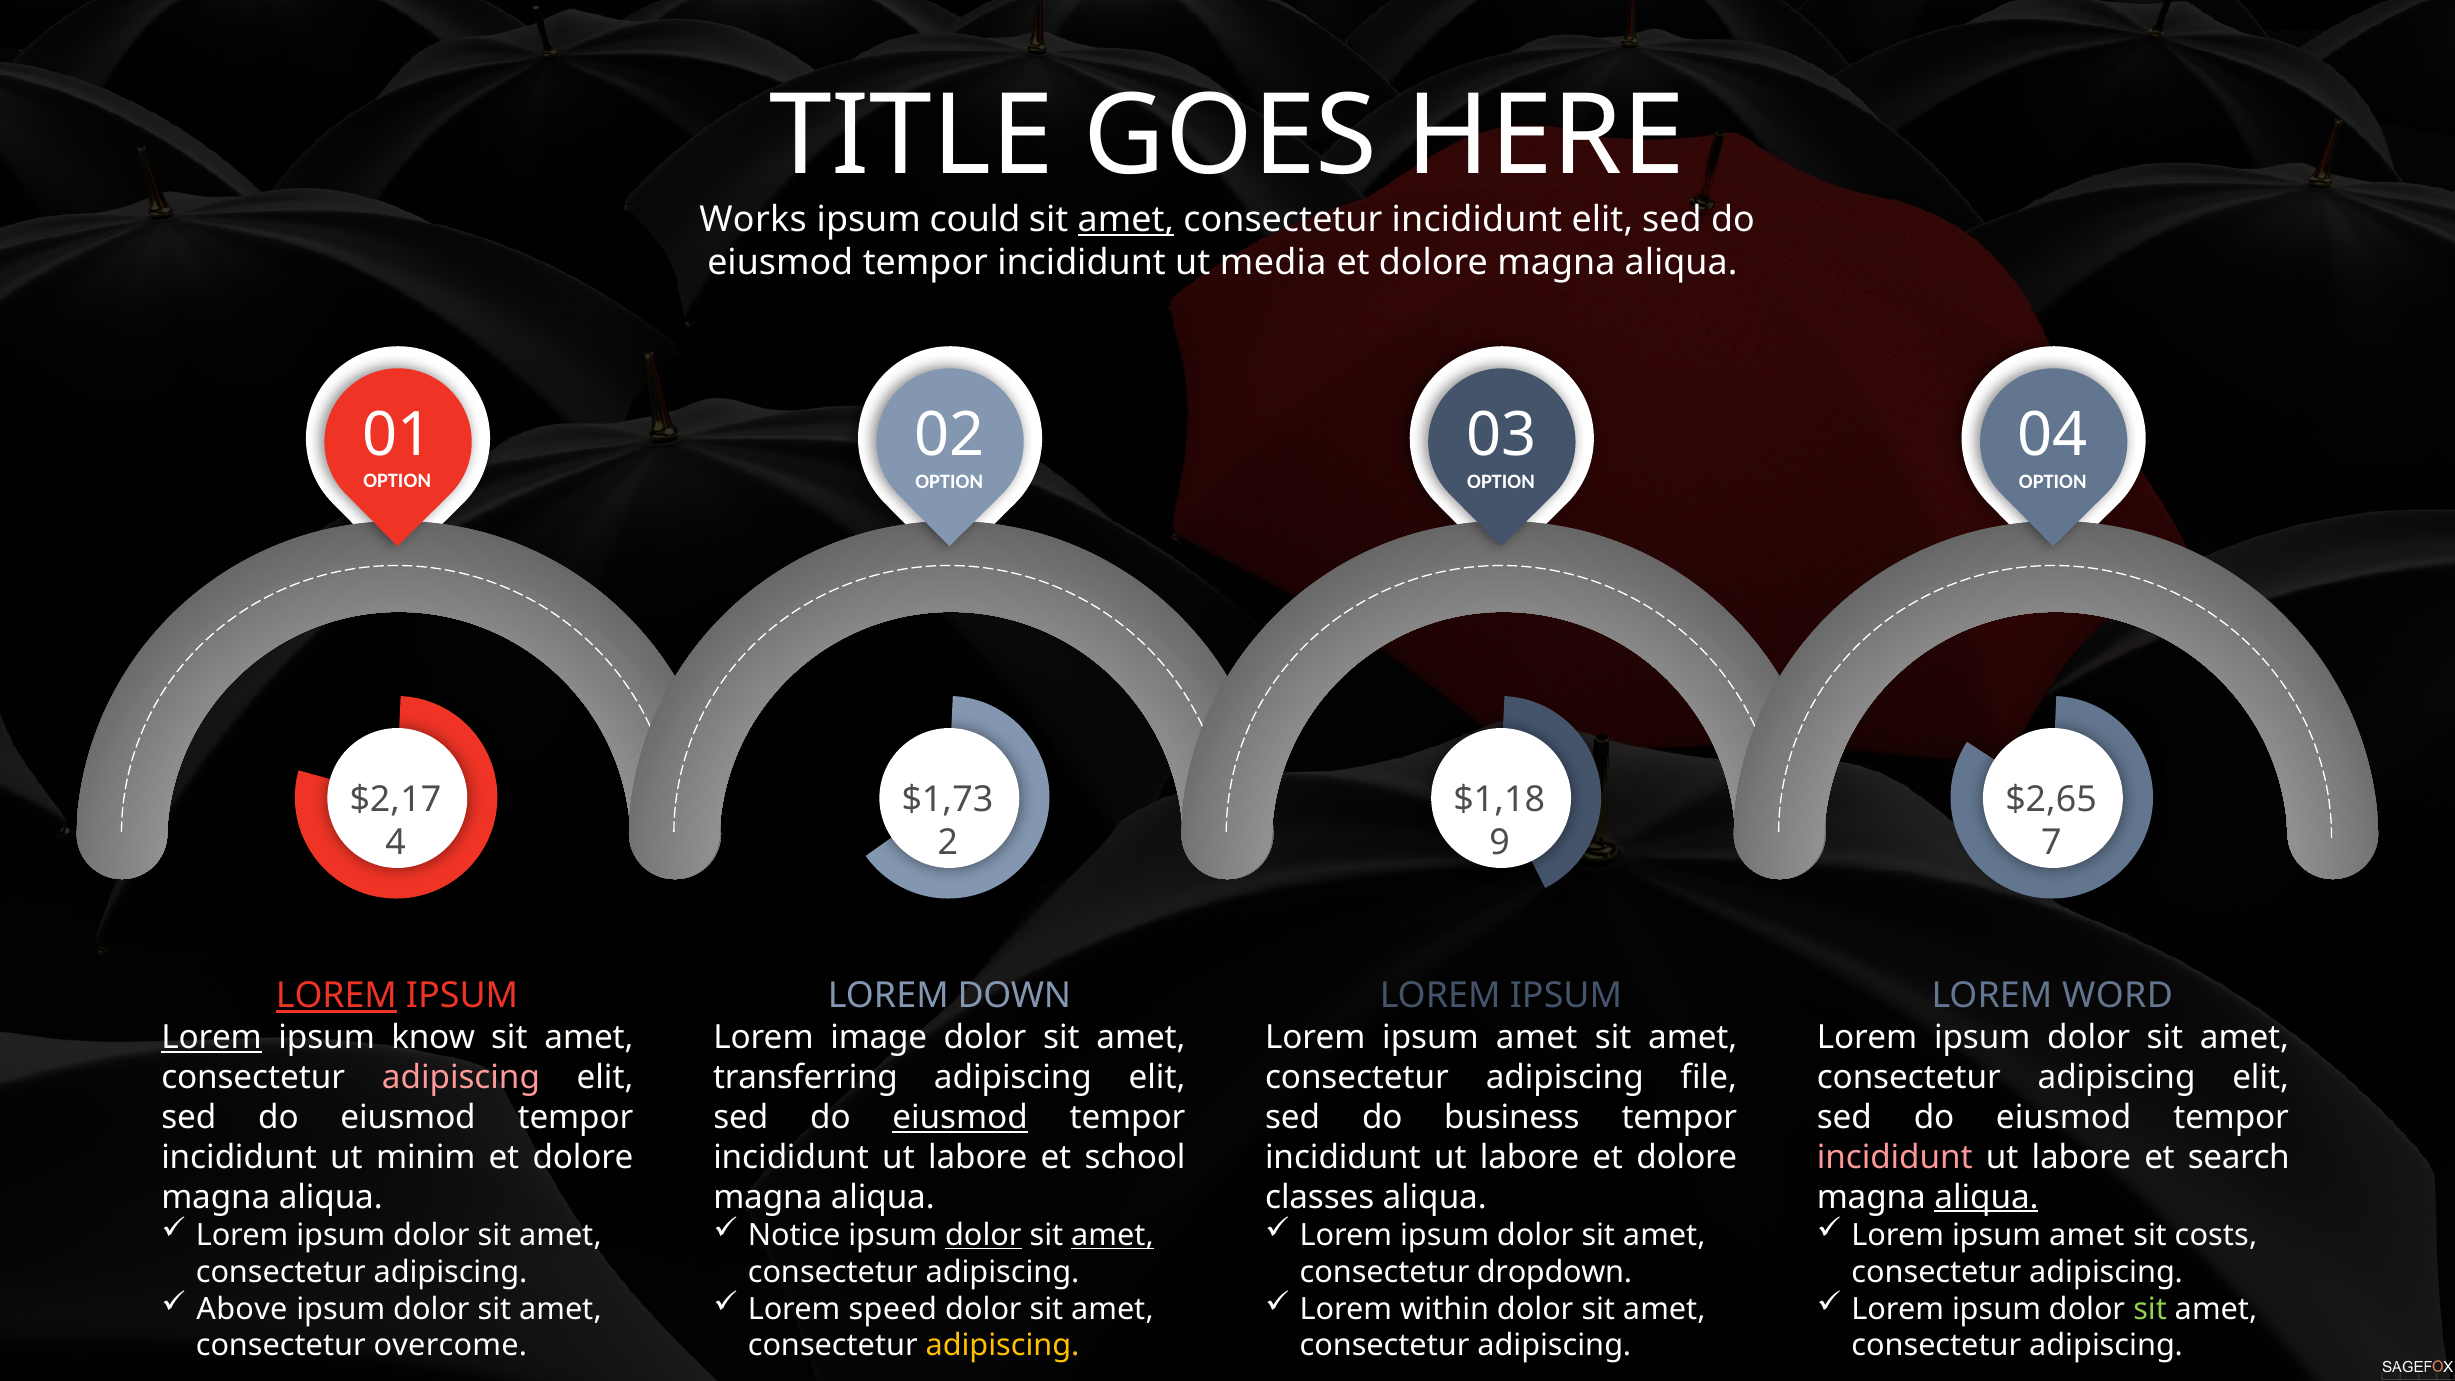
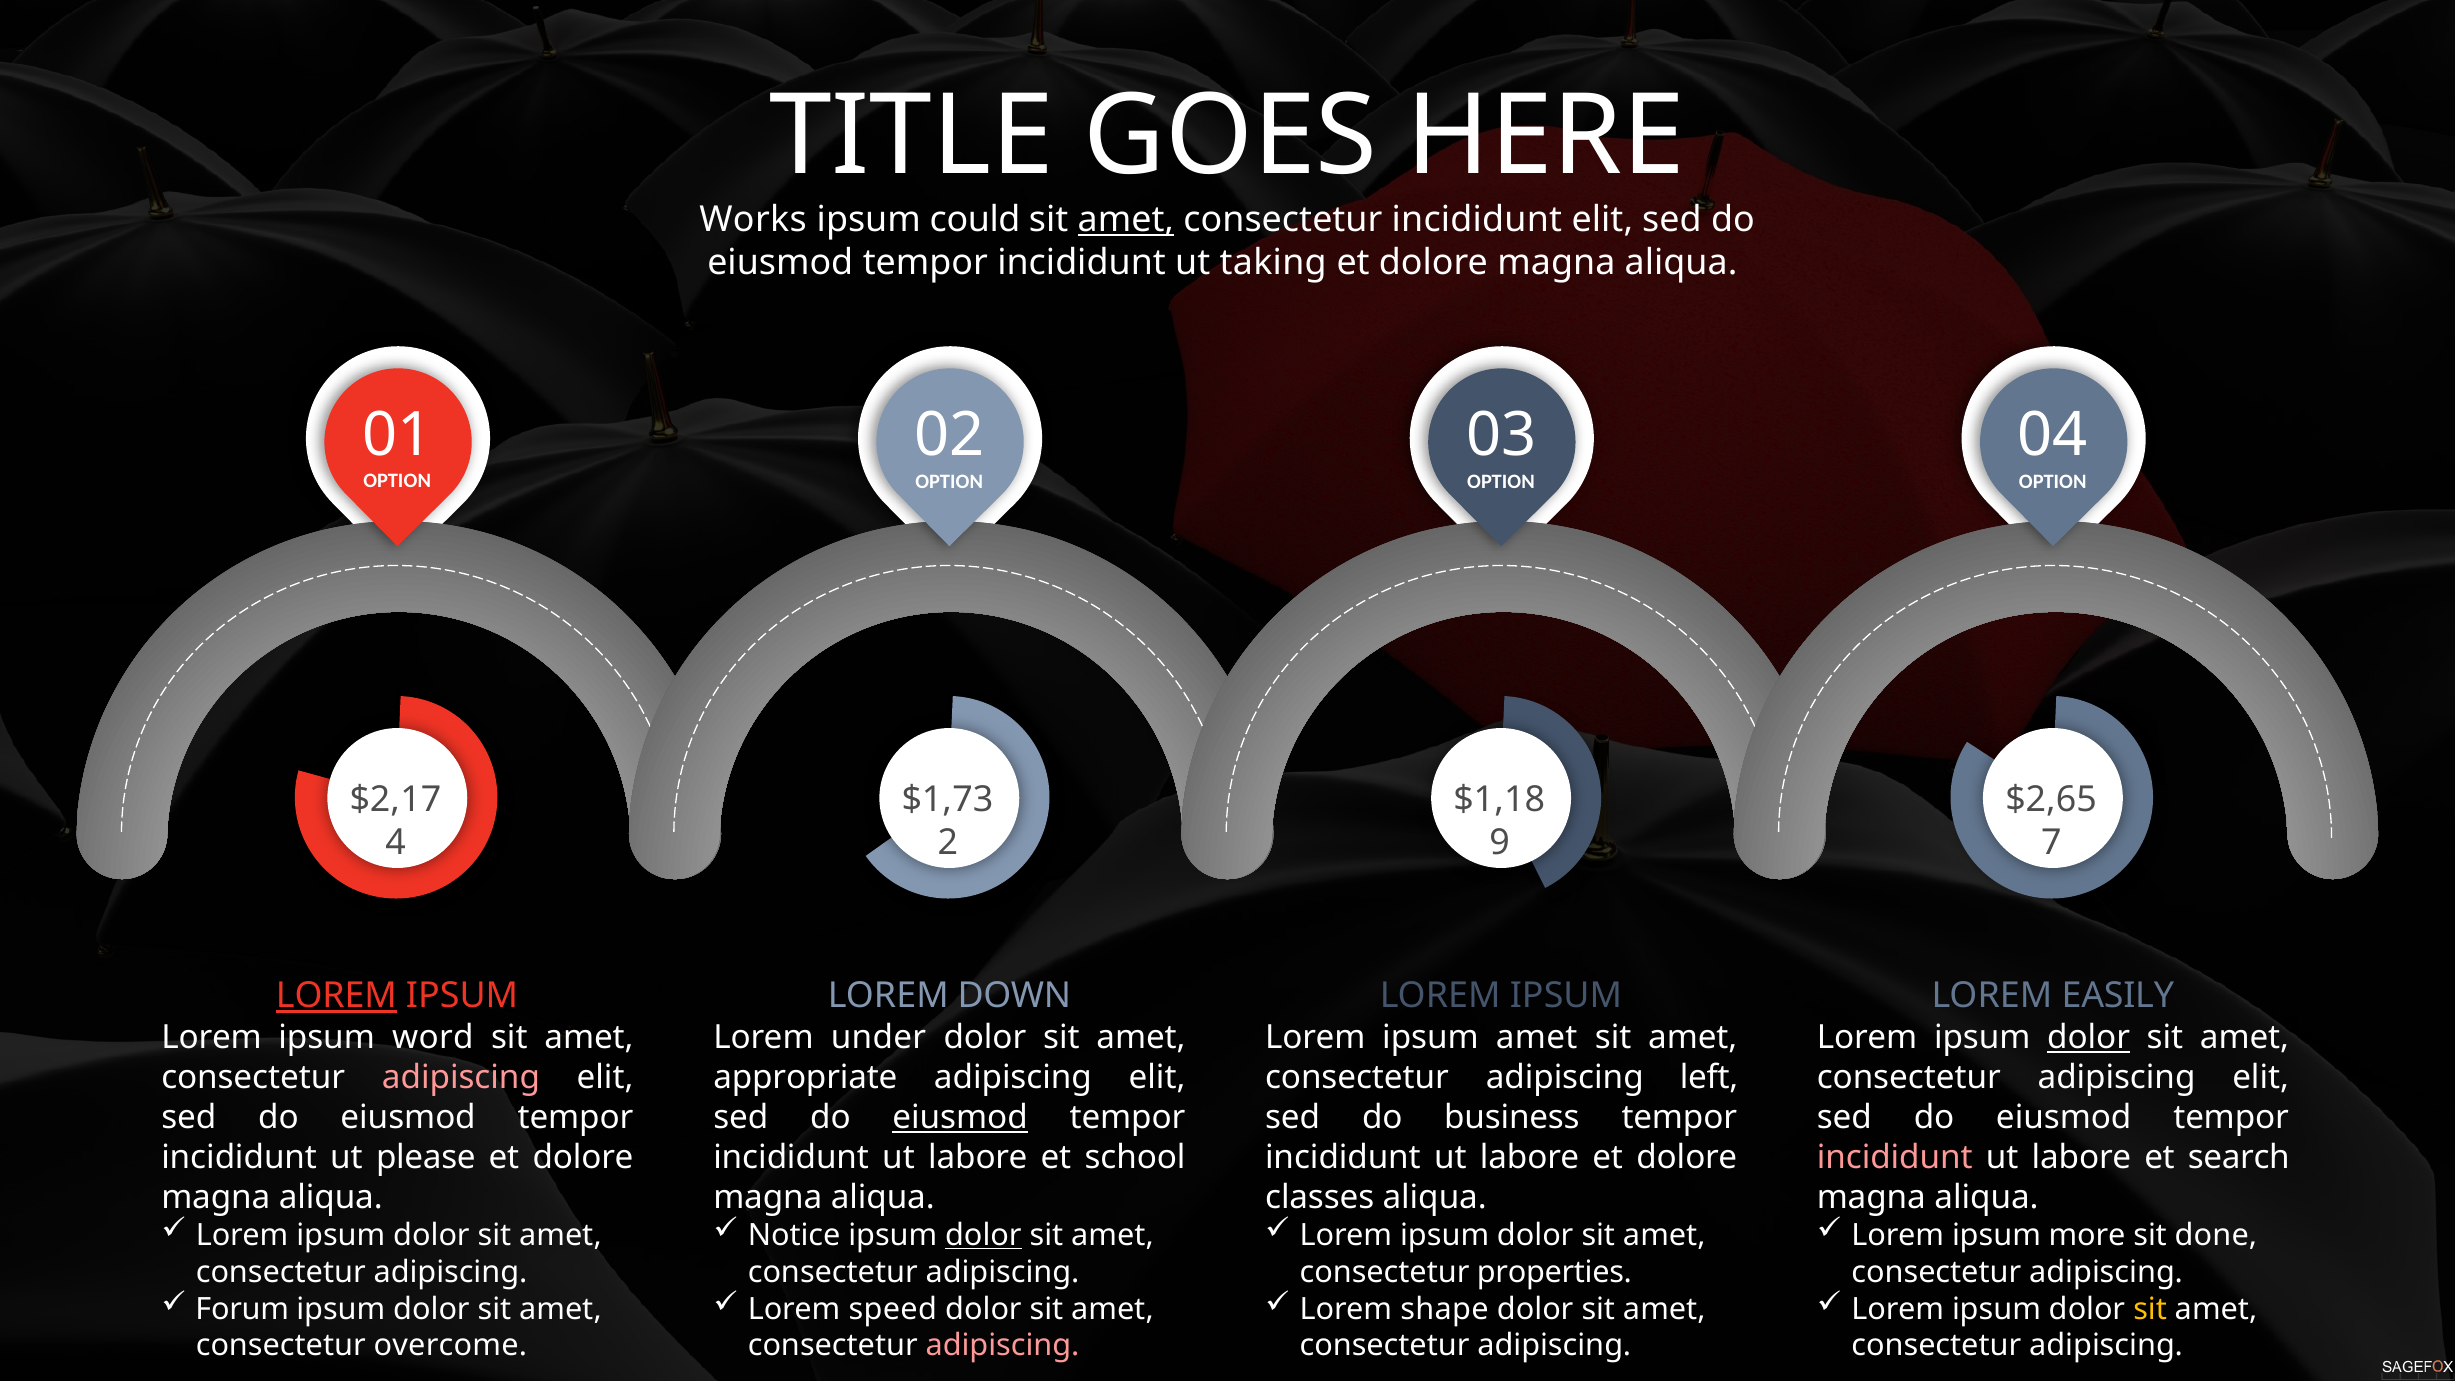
media: media -> taking (1273, 263)
WORD: WORD -> EASILY (2118, 996)
Lorem underline: present -> none (212, 1037)
know: know -> word (433, 1037)
image: image -> under (878, 1037)
dolor underline: none -> present (2089, 1037)
transferring: transferring -> appropriate (805, 1077)
file: file -> left (1709, 1077)
minim: minim -> please (426, 1157)
aliqua underline: present -> none (1986, 1197)
amet underline: present -> none (1112, 1235)
amet: amet -> more (2087, 1235)
costs: costs -> done (2216, 1235)
dropdown: dropdown -> properties (1554, 1272)
Above: Above -> Forum (242, 1309)
within: within -> shape (1445, 1309)
sit colour: light green -> yellow (2150, 1309)
adipiscing colour: yellow -> pink (1002, 1346)
